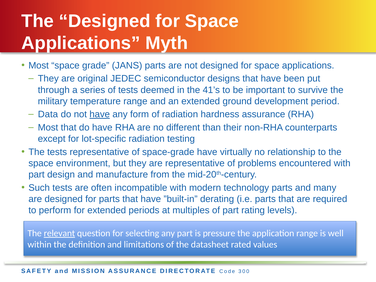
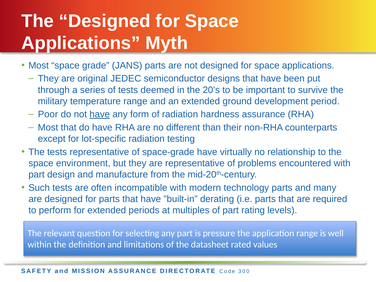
41’s: 41’s -> 20’s (211, 90)
Data: Data -> Poor (48, 114)
relevant underline: present -> none (59, 233)
